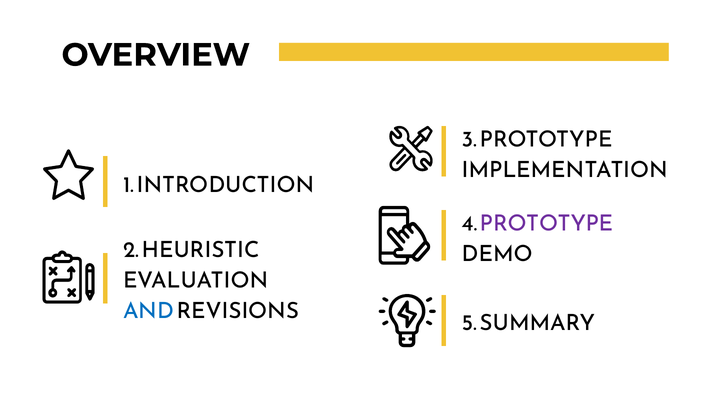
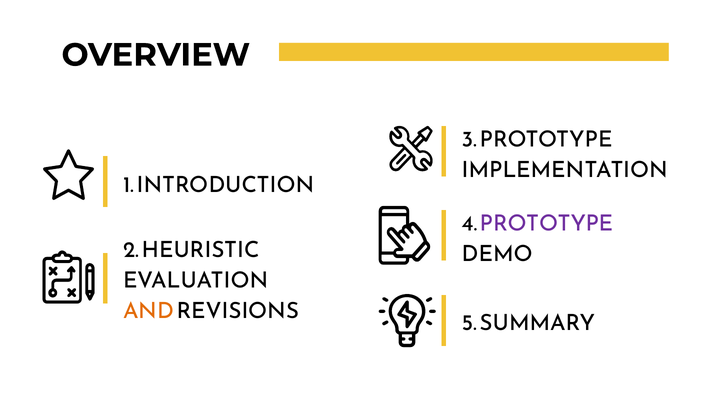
AND colour: blue -> orange (148, 311)
